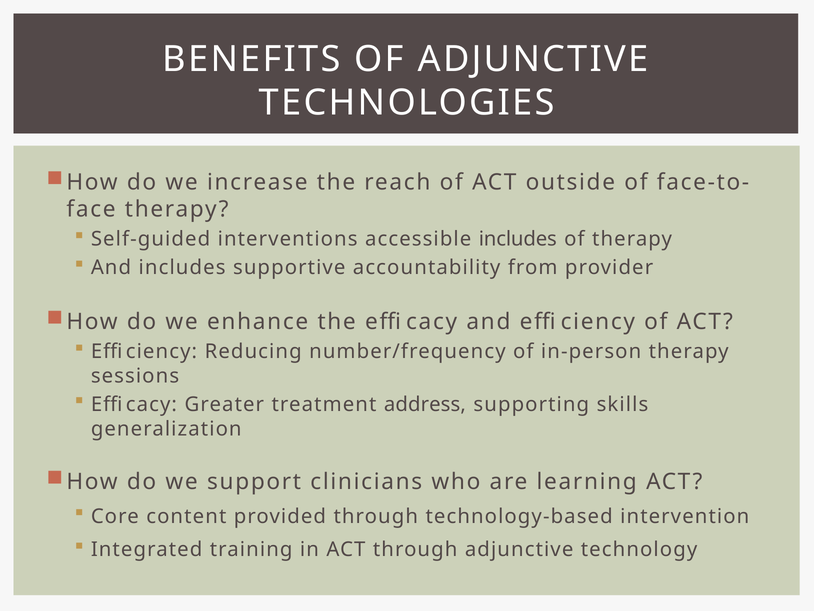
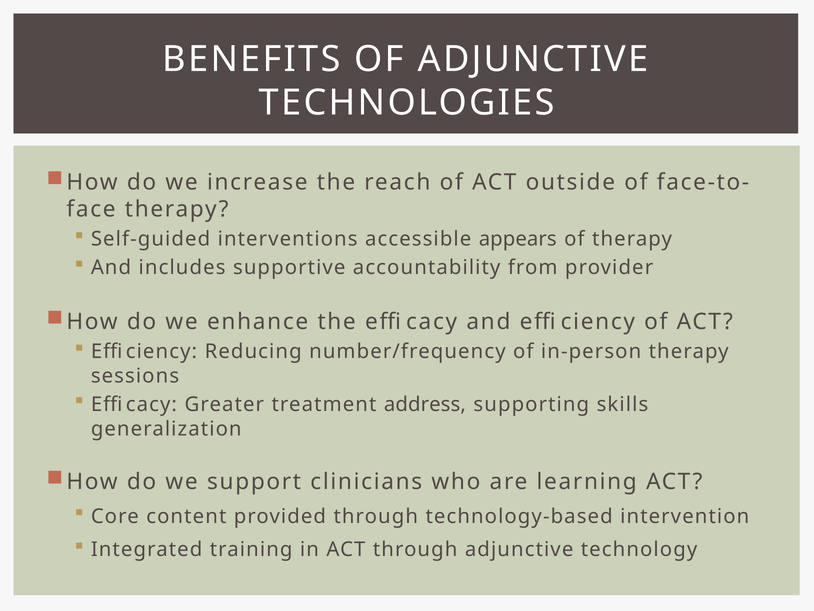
accessible includes: includes -> appears (518, 239)
